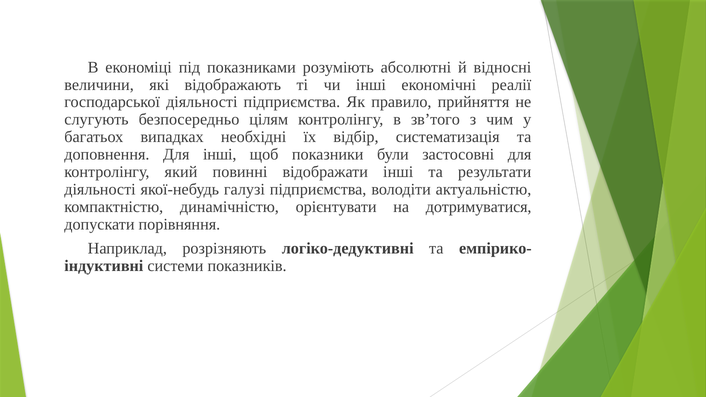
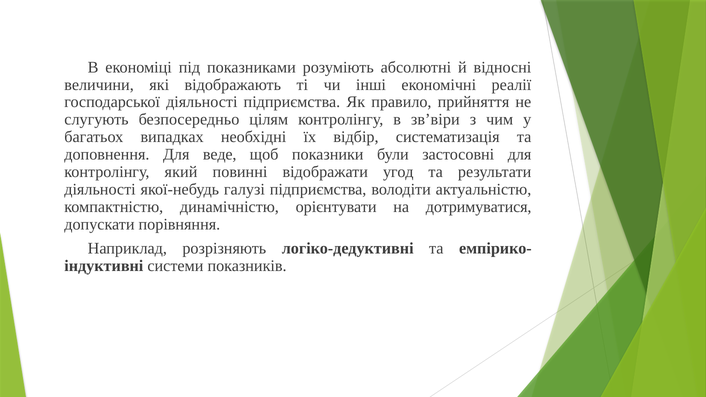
зв’того: зв’того -> зв’віри (435, 120)
Для інші: інші -> веде (220, 155)
відображати інші: інші -> угод (398, 172)
